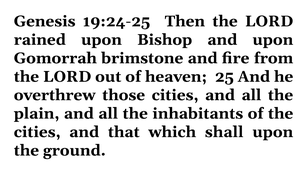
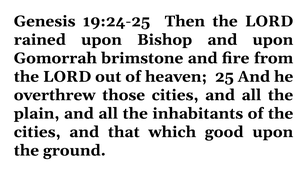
shall: shall -> good (224, 132)
